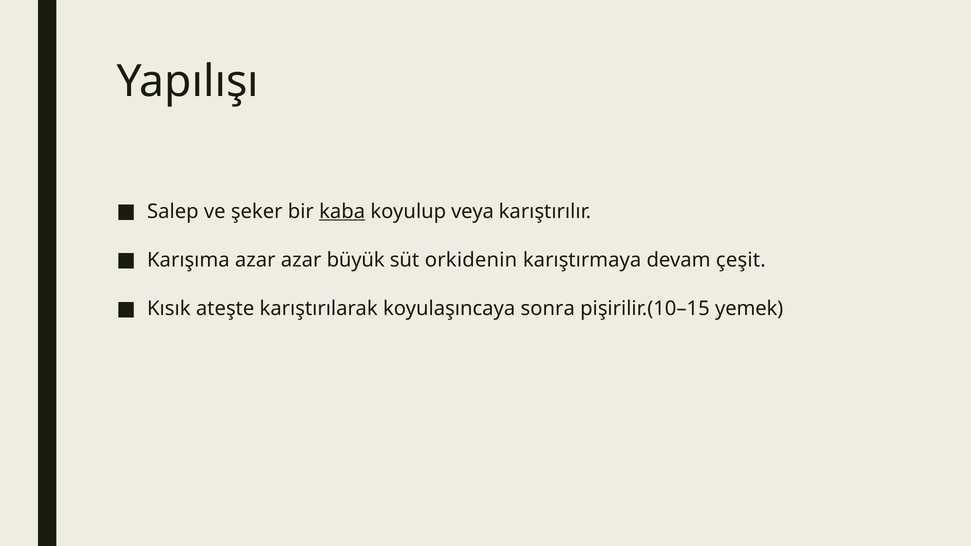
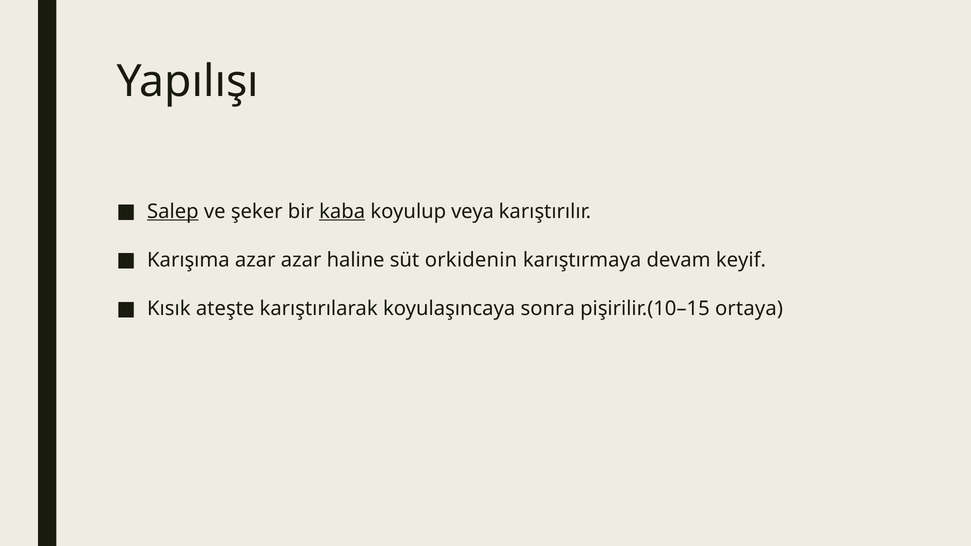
Salep underline: none -> present (173, 211)
büyük: büyük -> haline (356, 260)
çeşit: çeşit -> keyif (741, 260)
yemek: yemek -> ortaya (749, 309)
